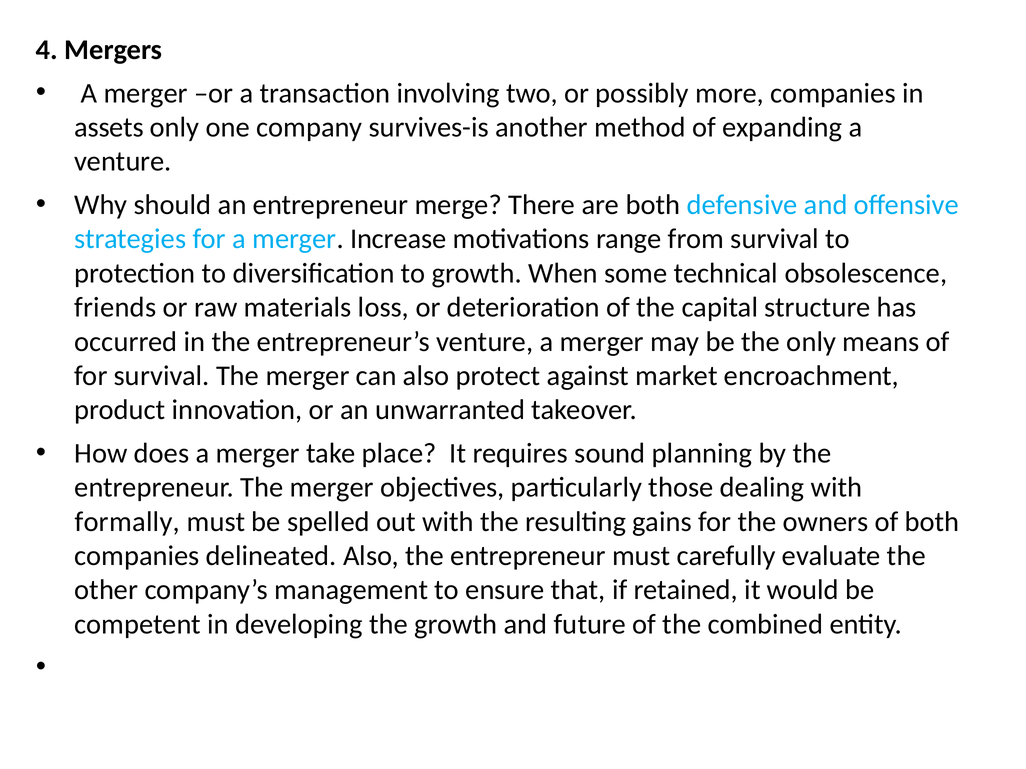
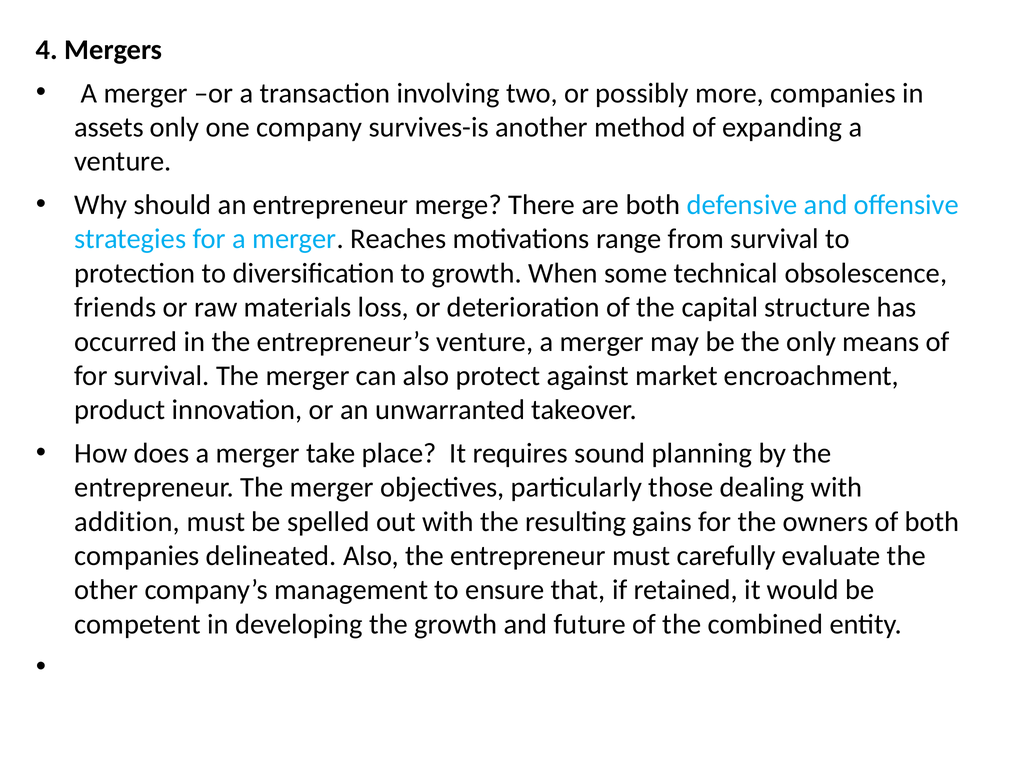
Increase: Increase -> Reaches (398, 239)
formally: formally -> addition (127, 522)
